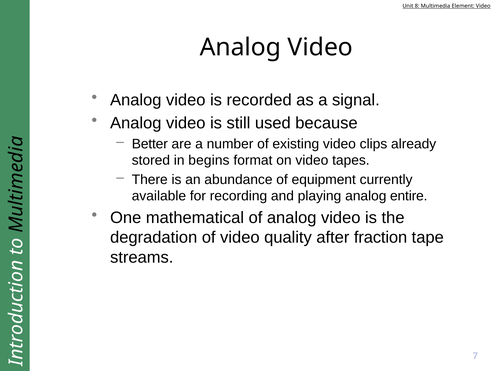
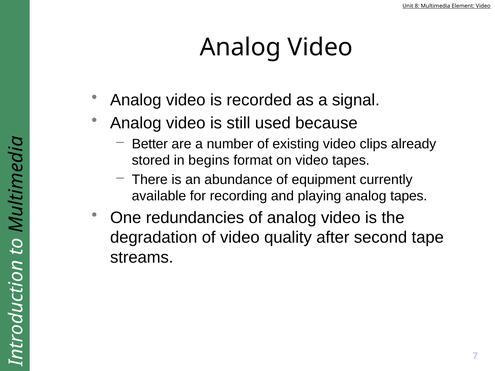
analog entire: entire -> tapes (409, 196)
mathematical: mathematical -> redundancies (195, 218)
fraction: fraction -> second (381, 238)
